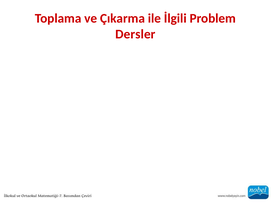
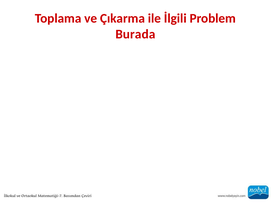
Dersler: Dersler -> Burada (135, 34)
